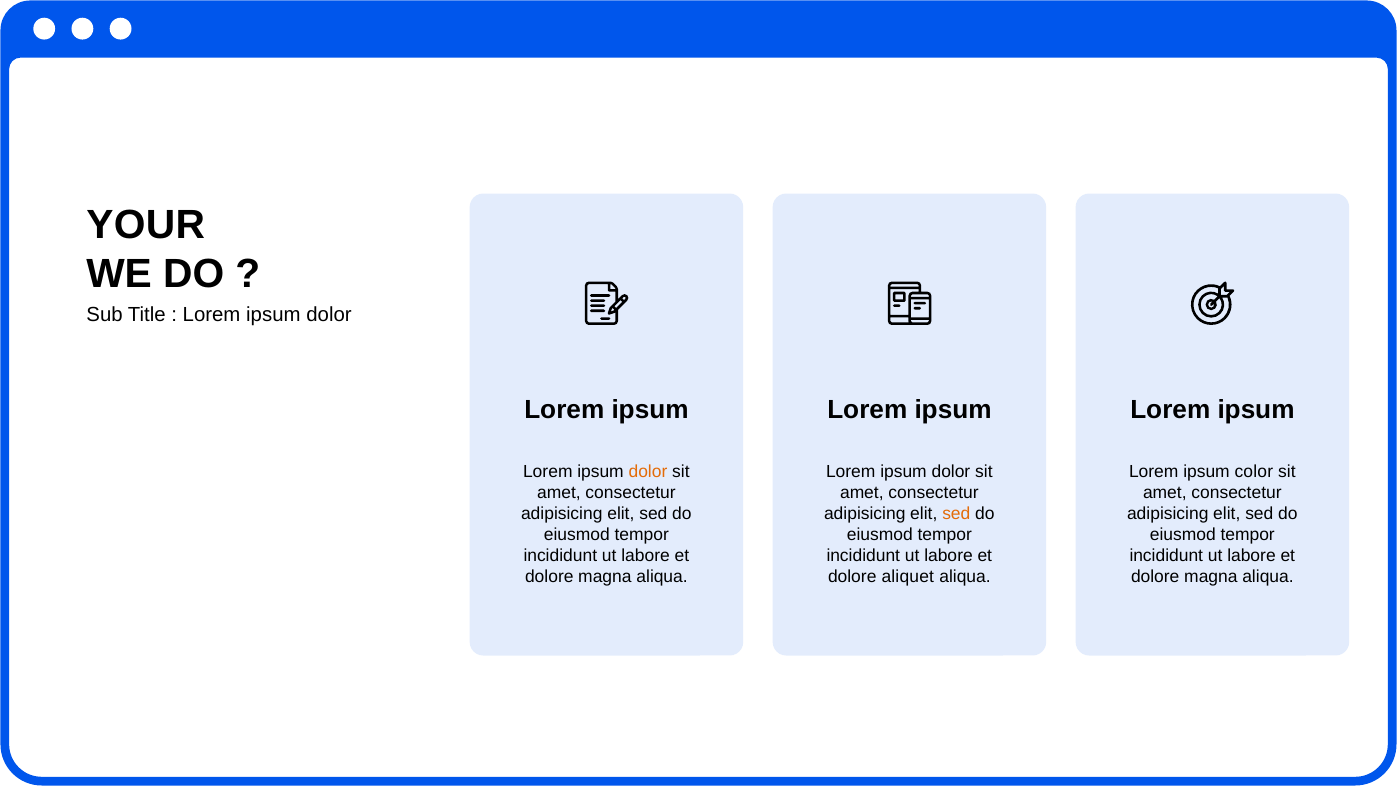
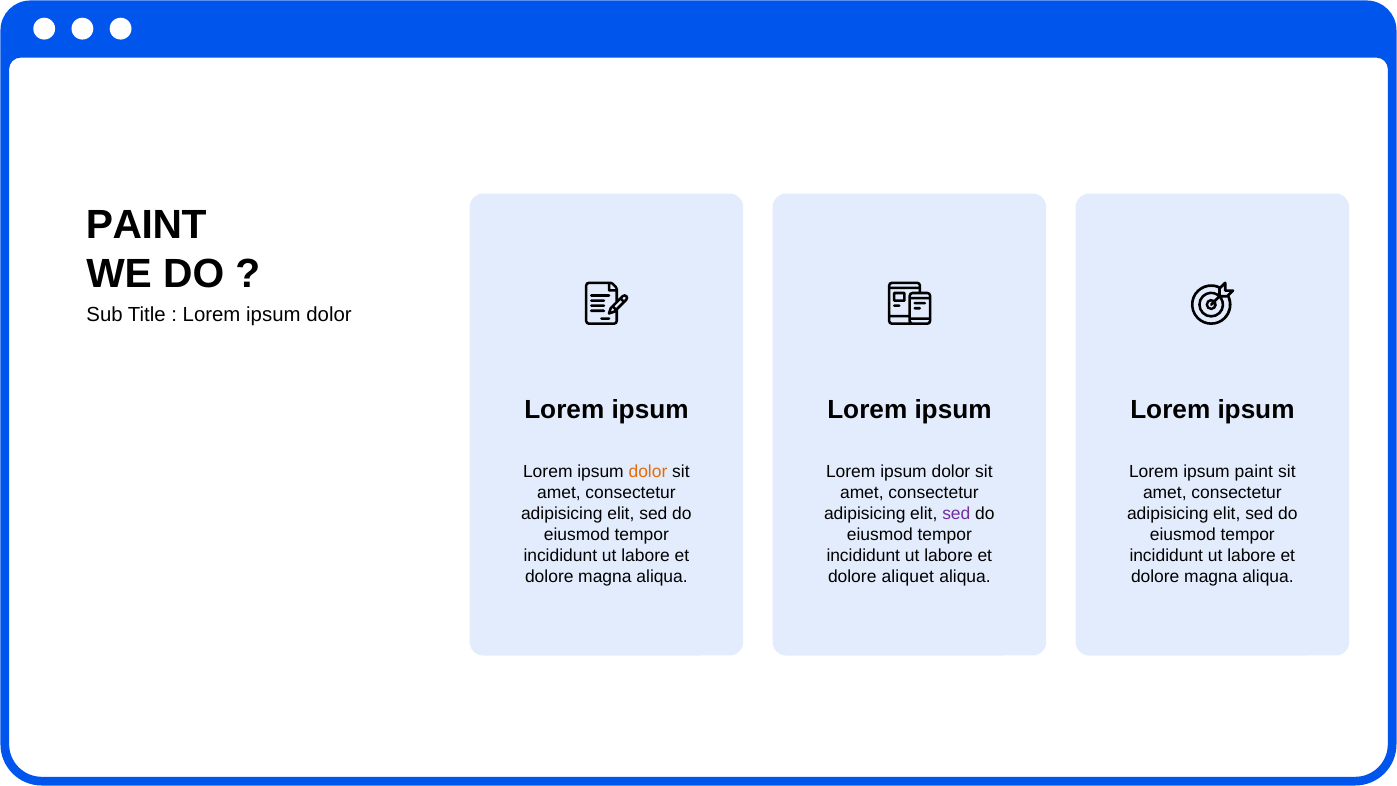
YOUR: YOUR -> PAINT (146, 225)
ipsum color: color -> paint (1254, 471)
sed colour: orange -> purple (956, 513)
